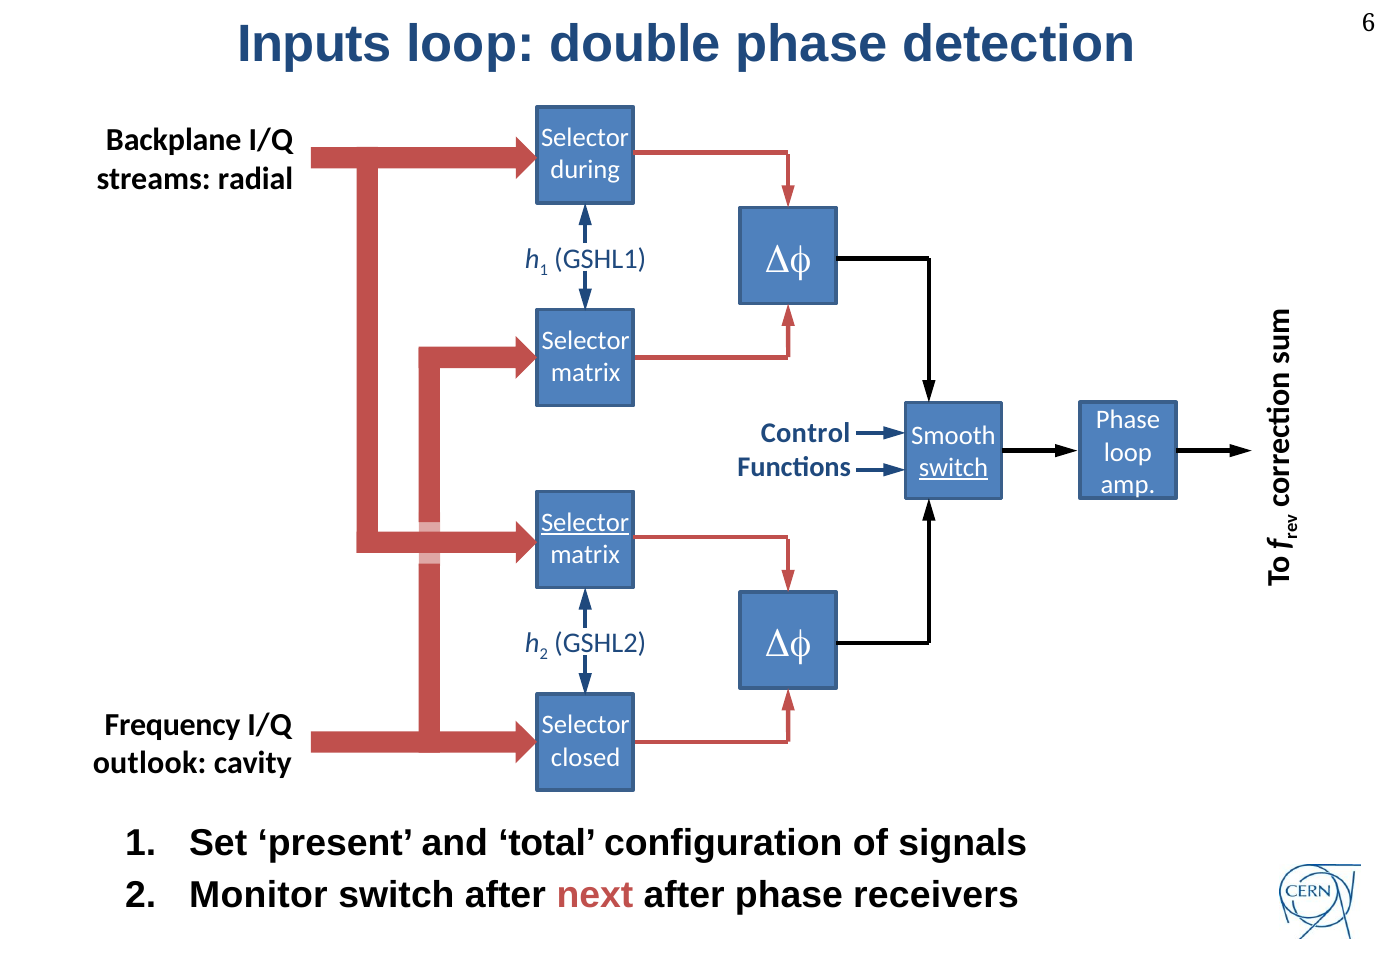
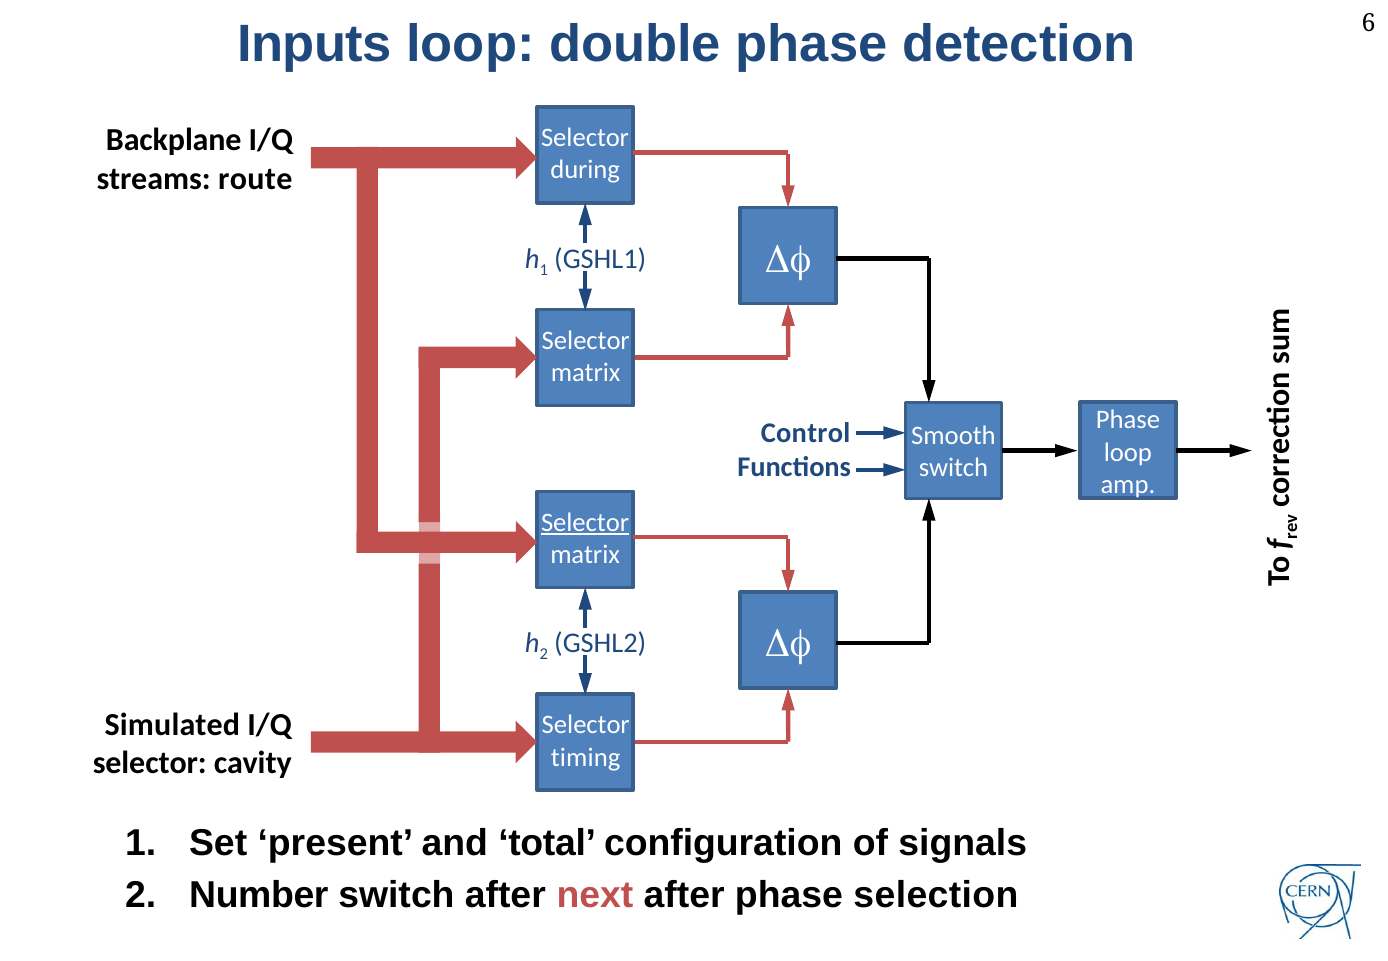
radial: radial -> route (255, 179)
switch underline: present -> none (953, 468)
Frequency: Frequency -> Simulated (172, 724)
closed: closed -> timing (586, 757)
outlook: outlook -> selector (150, 763)
Monitor: Monitor -> Number (259, 895)
receivers: receivers -> selection (936, 895)
